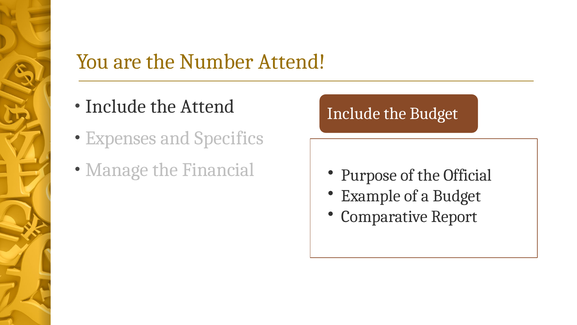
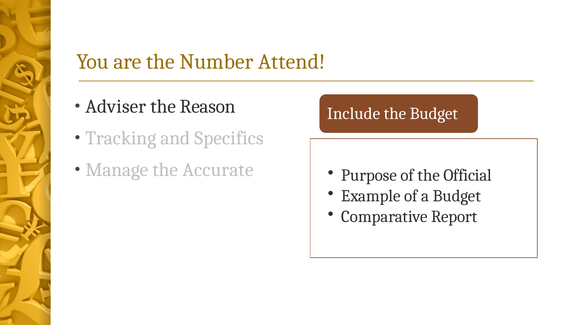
Include: Include -> Adviser (116, 106)
the Attend: Attend -> Reason (208, 106)
Expenses: Expenses -> Tracking (121, 138)
Financial: Financial -> Accurate (218, 170)
